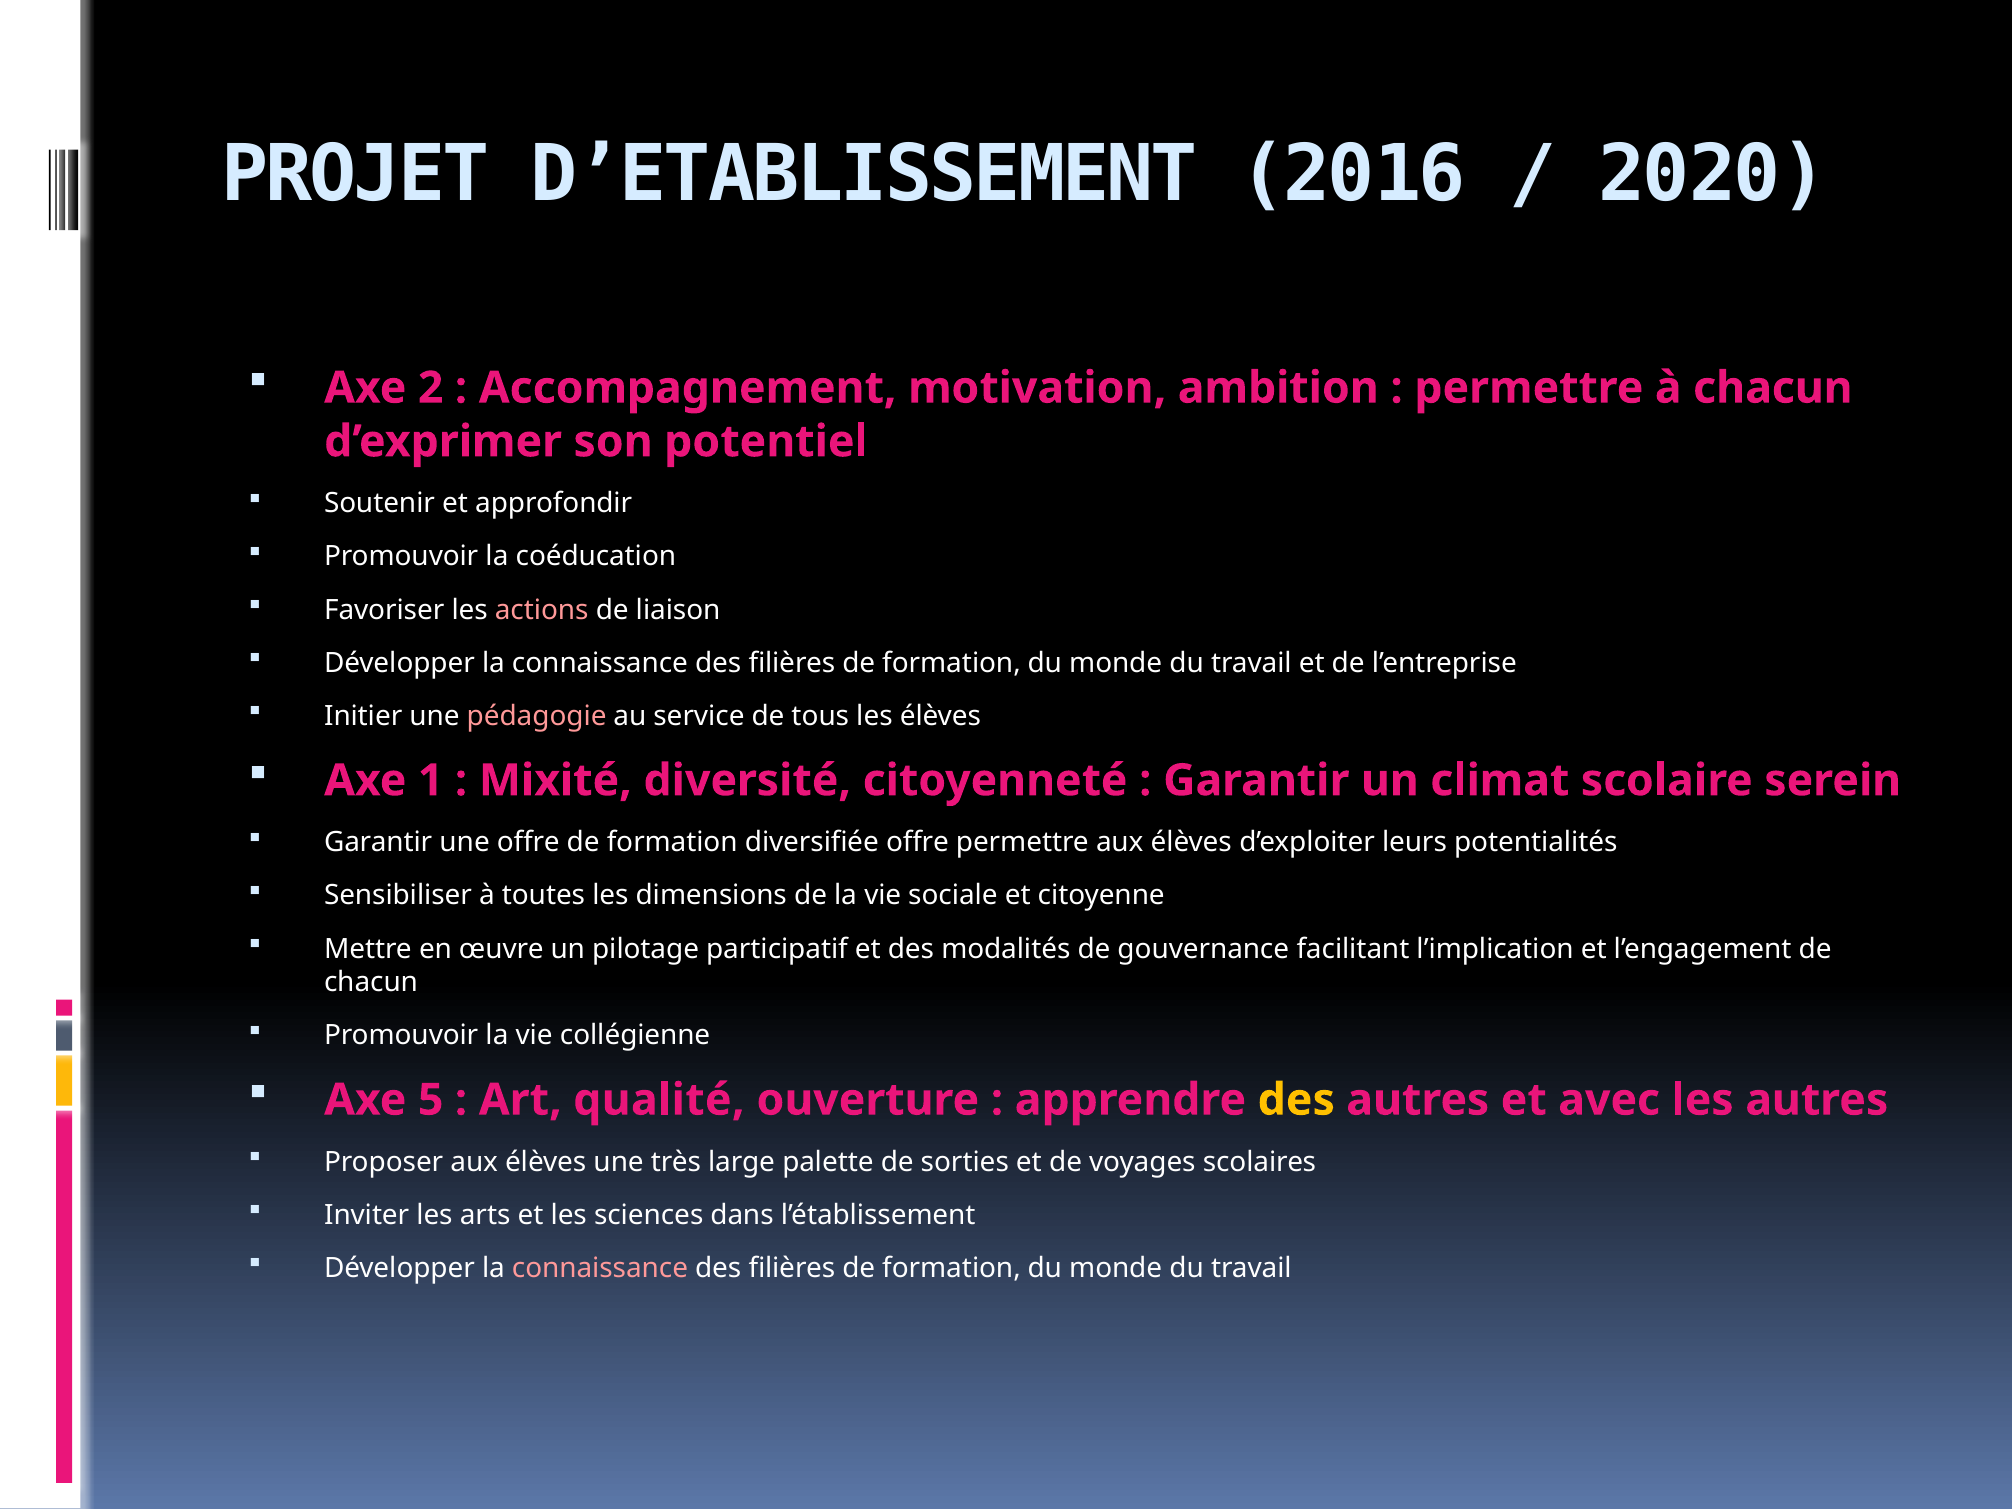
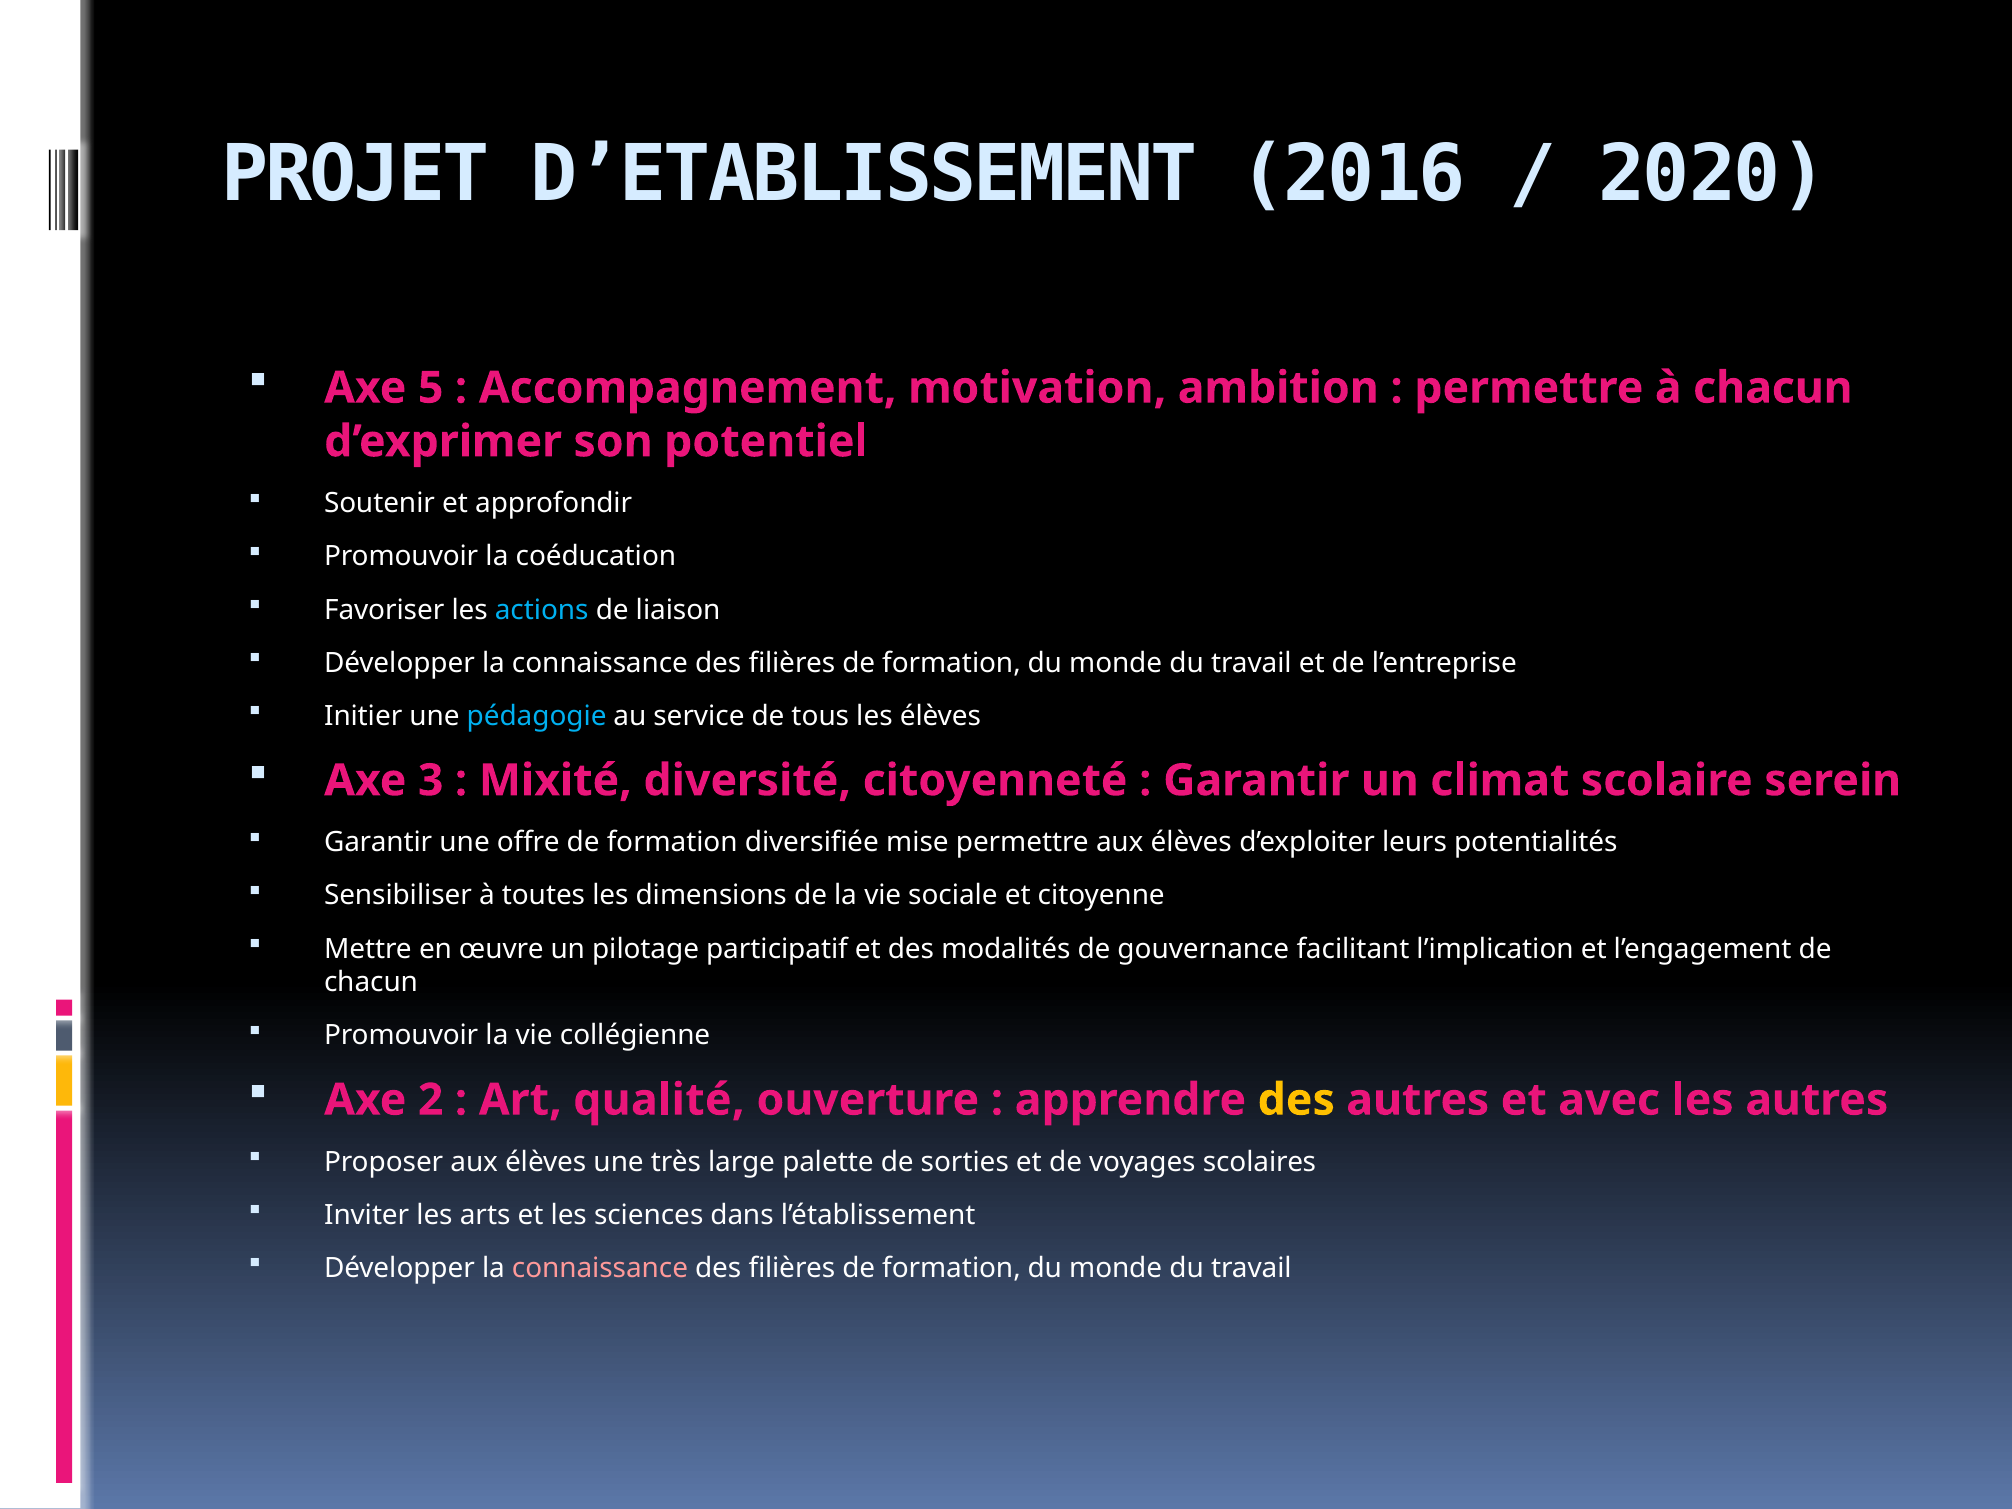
2: 2 -> 5 (431, 388)
actions colour: pink -> light blue (542, 610)
pédagogie colour: pink -> light blue (537, 716)
1: 1 -> 3 (431, 781)
diversifiée offre: offre -> mise (917, 843)
5: 5 -> 2 (431, 1100)
